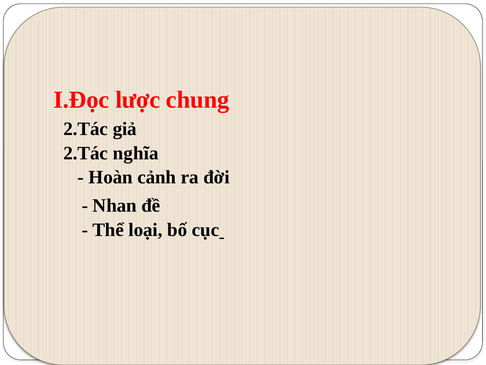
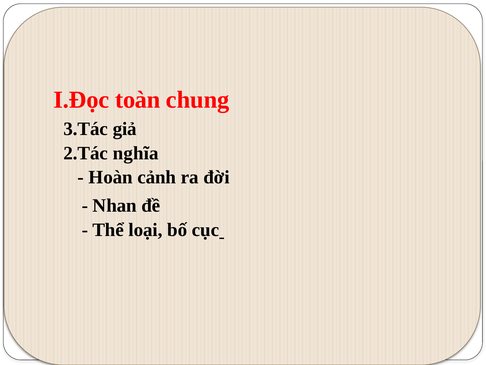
lược: lược -> toàn (138, 100)
2.Tác: 2.Tác -> 3.Tác (86, 129)
